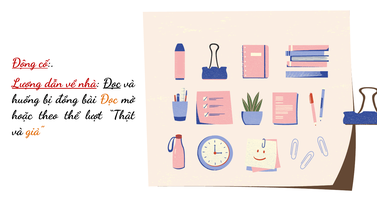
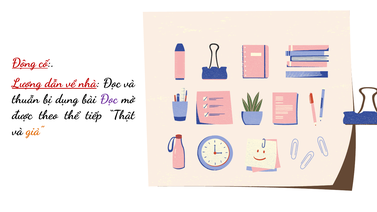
Đọc underline: present -> none (112, 83)
huống: huống -> thuẫn (26, 99)
đồng: đồng -> dụng (67, 99)
Đọc colour: orange -> purple (109, 99)
hoặc: hoặc -> được (22, 115)
lượt: lượt -> tiếp (94, 115)
